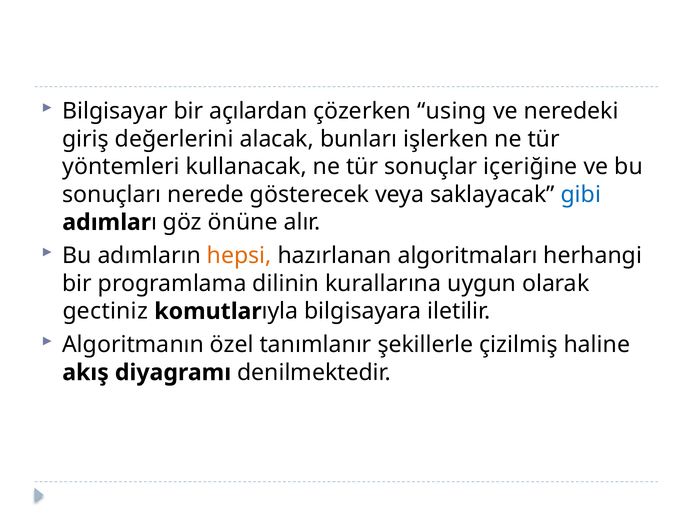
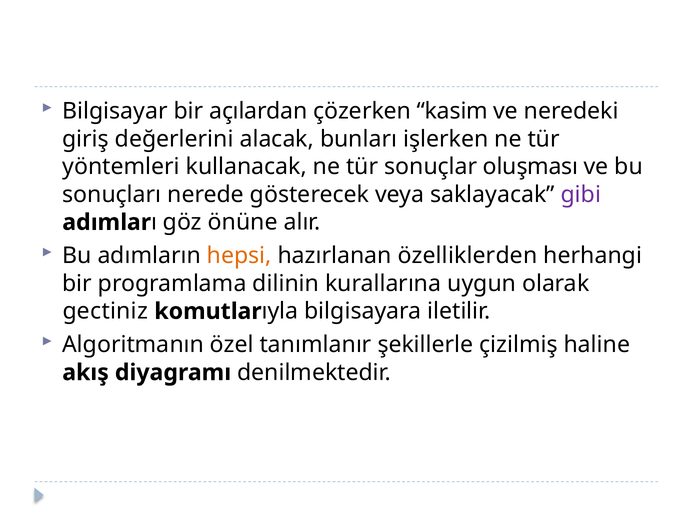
using: using -> kasim (452, 111)
içeriğine: içeriğine -> oluşması (531, 167)
gibi colour: blue -> purple (581, 194)
algoritmaları: algoritmaları -> özelliklerden (467, 256)
